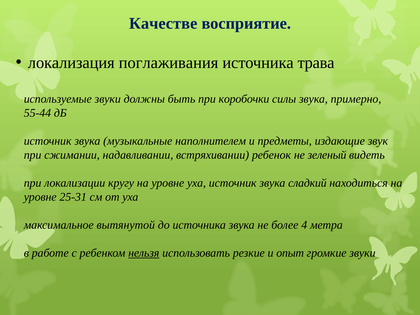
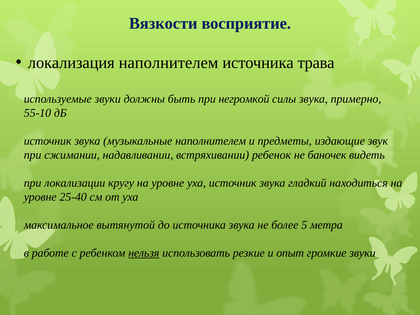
Качестве: Качестве -> Вязкости (163, 24)
локализация поглаживания: поглаживания -> наполнителем (169, 63)
коробочки: коробочки -> негромкой (244, 99)
55-44: 55-44 -> 55-10 (37, 113)
зеленый: зеленый -> баночек (327, 155)
сладкий: сладкий -> гладкий (307, 183)
25-31: 25-31 -> 25-40 (73, 197)
4: 4 -> 5 (304, 225)
